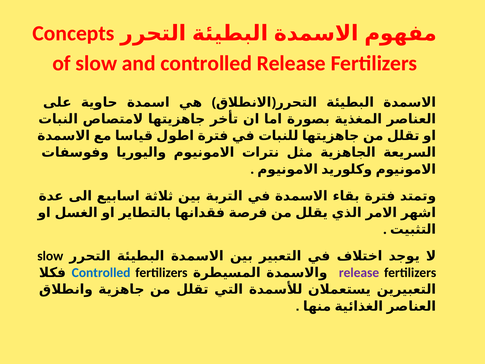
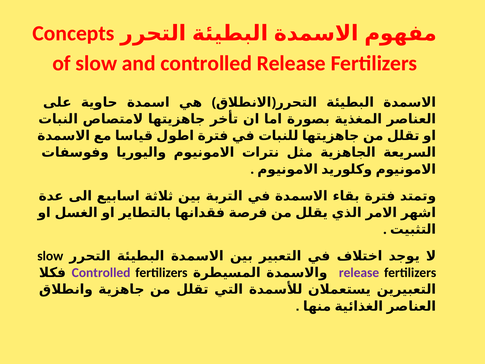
Controlled colour: blue -> purple (101, 273)
